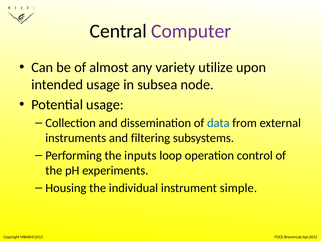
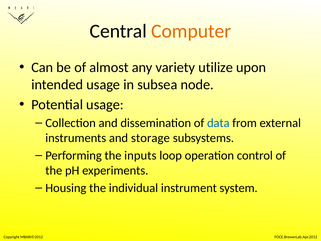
Computer colour: purple -> orange (191, 31)
filtering: filtering -> storage (150, 138)
simple: simple -> system (239, 188)
